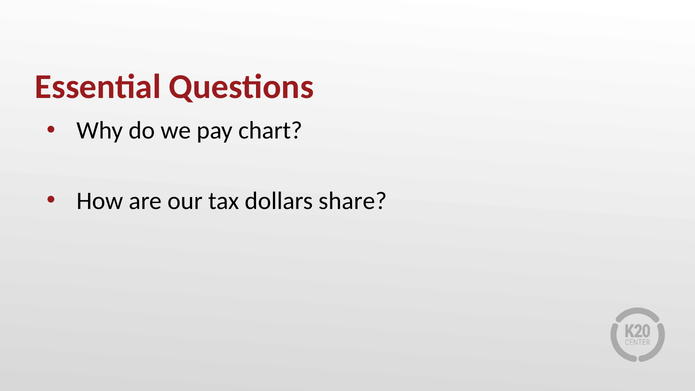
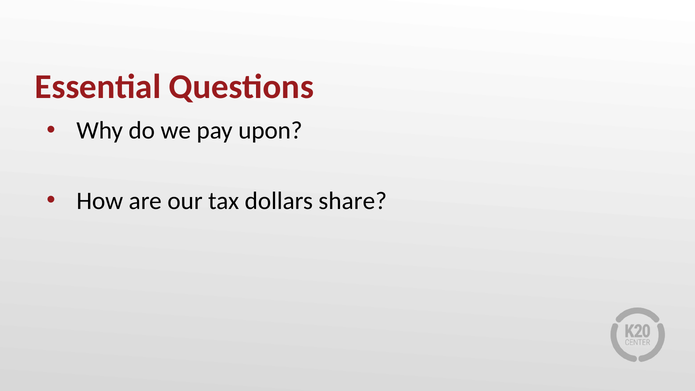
chart: chart -> upon (270, 131)
